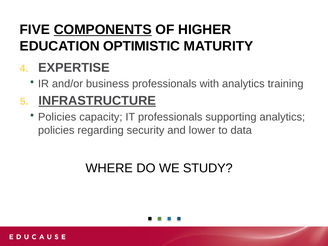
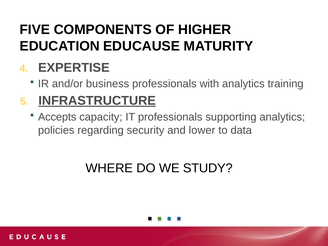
COMPONENTS underline: present -> none (103, 30)
OPTIMISTIC: OPTIMISTIC -> EDUCAUSE (141, 46)
Policies: Policies -> Accepts (57, 117)
